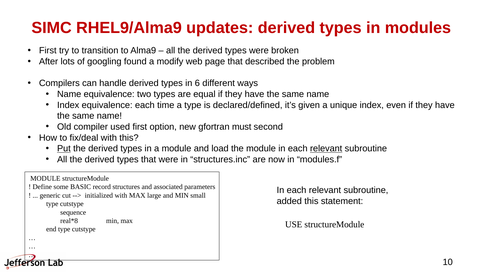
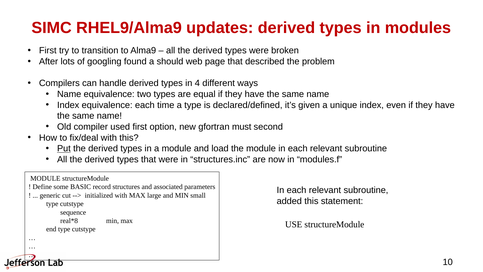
modify: modify -> should (170, 61)
6: 6 -> 4 (197, 83)
relevant underline: present -> none (326, 148)
